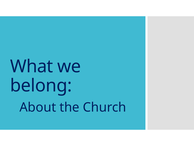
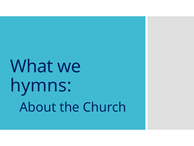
belong: belong -> hymns (41, 85)
